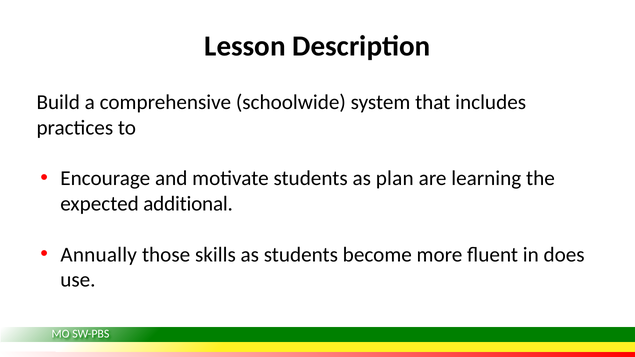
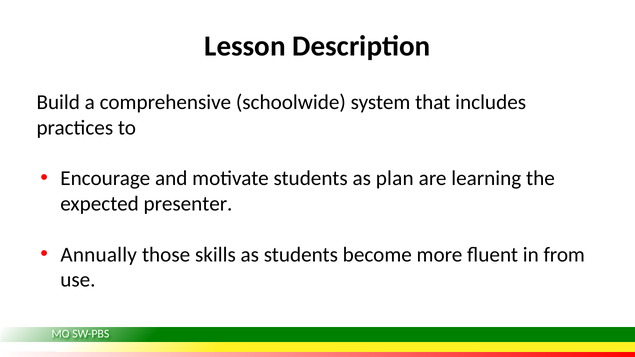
additional: additional -> presenter (188, 204)
does: does -> from (564, 255)
